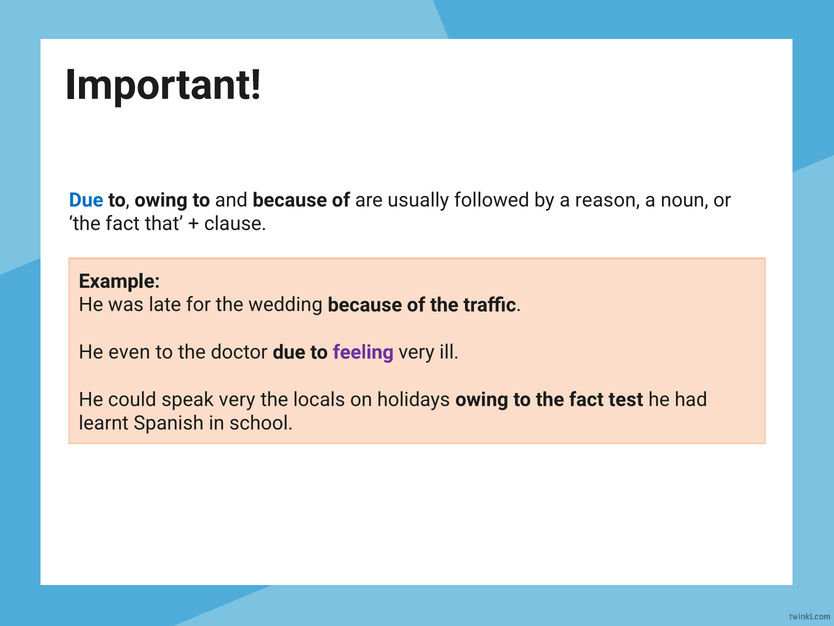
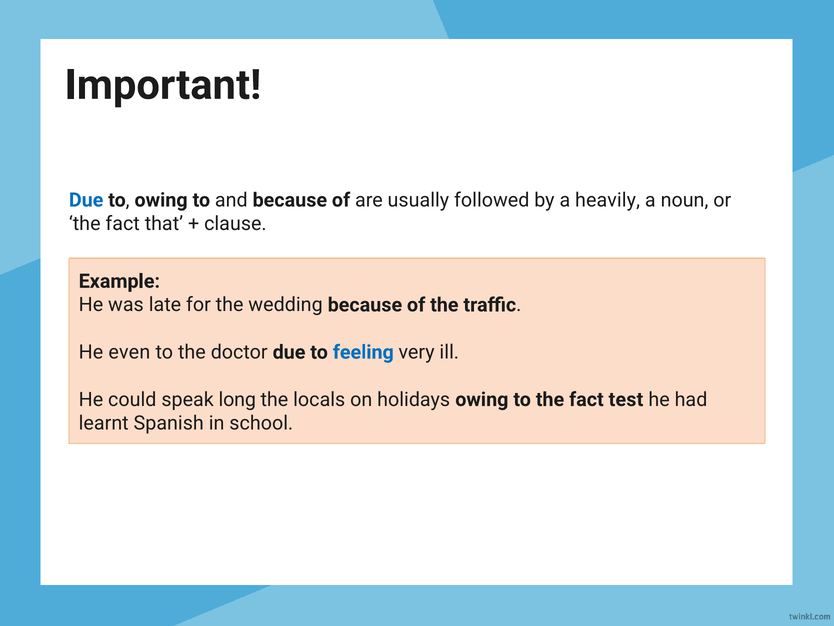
reason: reason -> heavily (608, 200)
feeling colour: purple -> blue (363, 352)
speak very: very -> long (237, 399)
